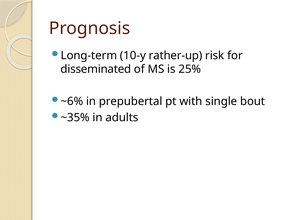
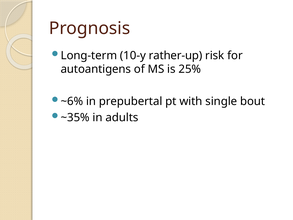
disseminated: disseminated -> autoantigens (96, 69)
